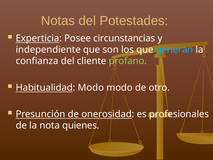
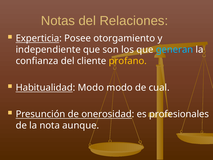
Potestades: Potestades -> Relaciones (134, 21)
circunstancias: circunstancias -> otorgamiento (124, 38)
profano colour: light green -> yellow (128, 61)
otro: otro -> cual (159, 87)
quienes: quienes -> aunque (81, 125)
